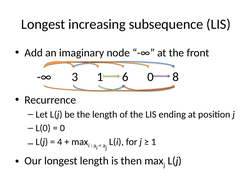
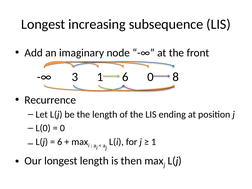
4: 4 -> 6 (60, 142)
